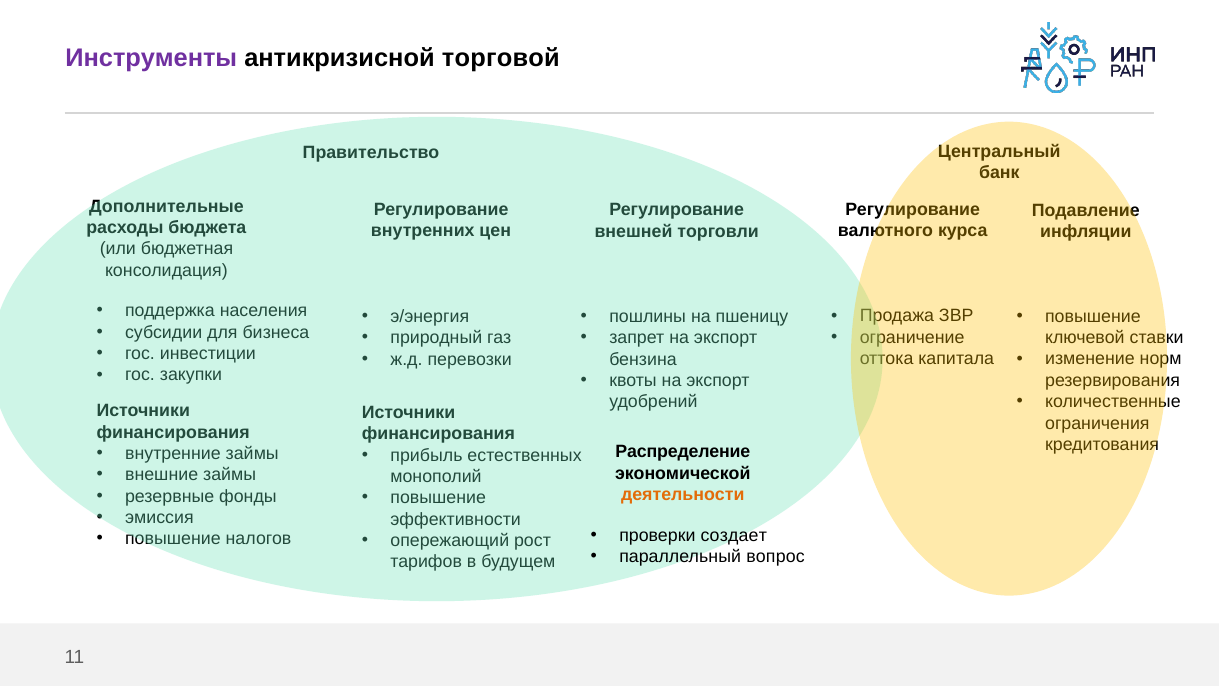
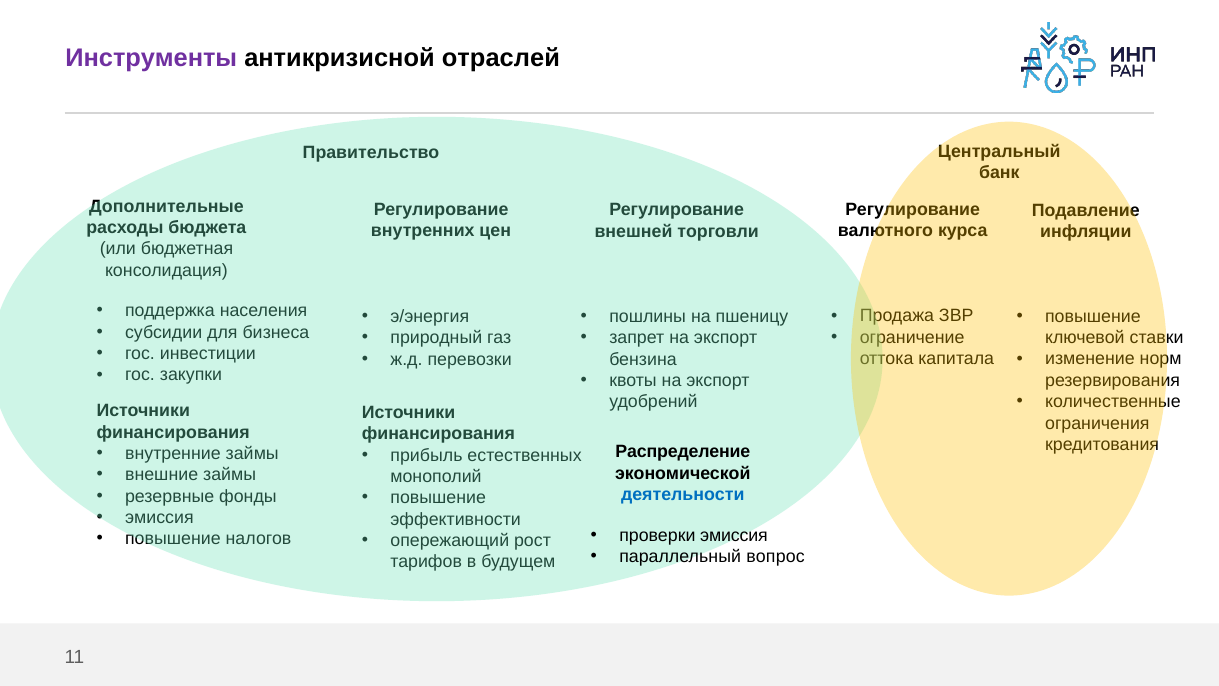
торговой: торговой -> отраслей (501, 58)
деятельности colour: orange -> blue (683, 494)
проверки создает: создает -> эмиссия (734, 535)
